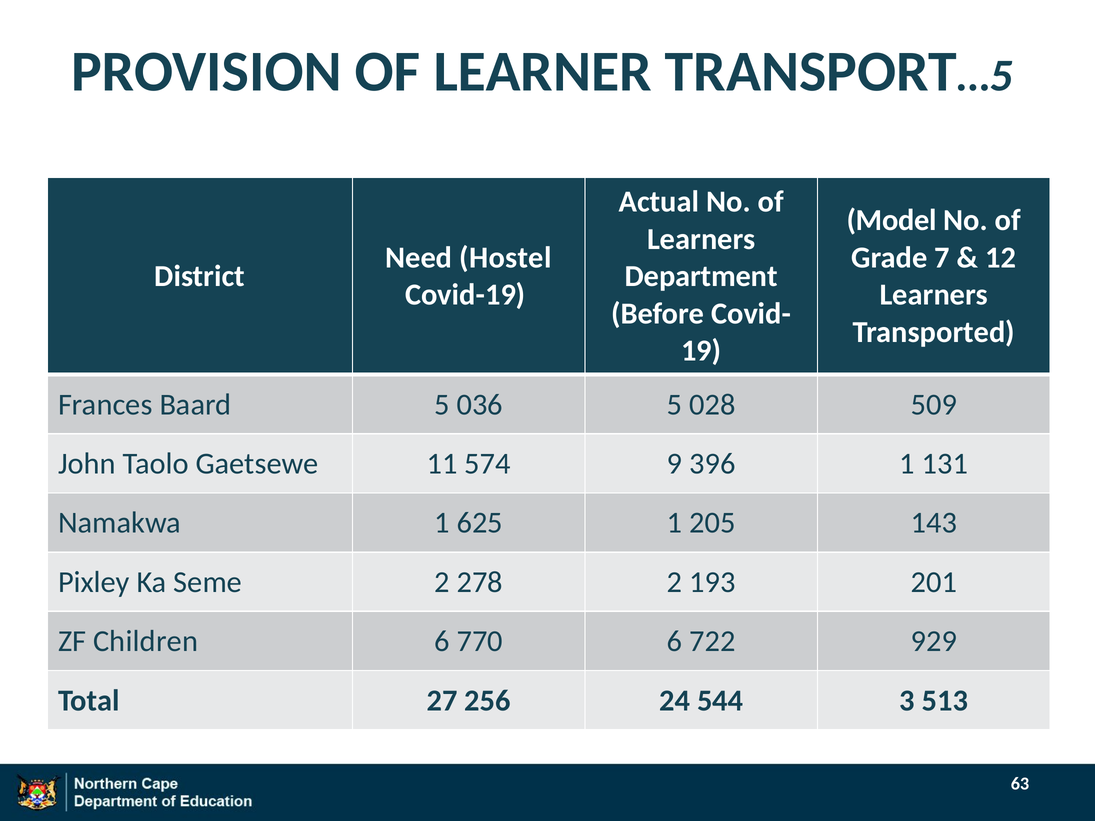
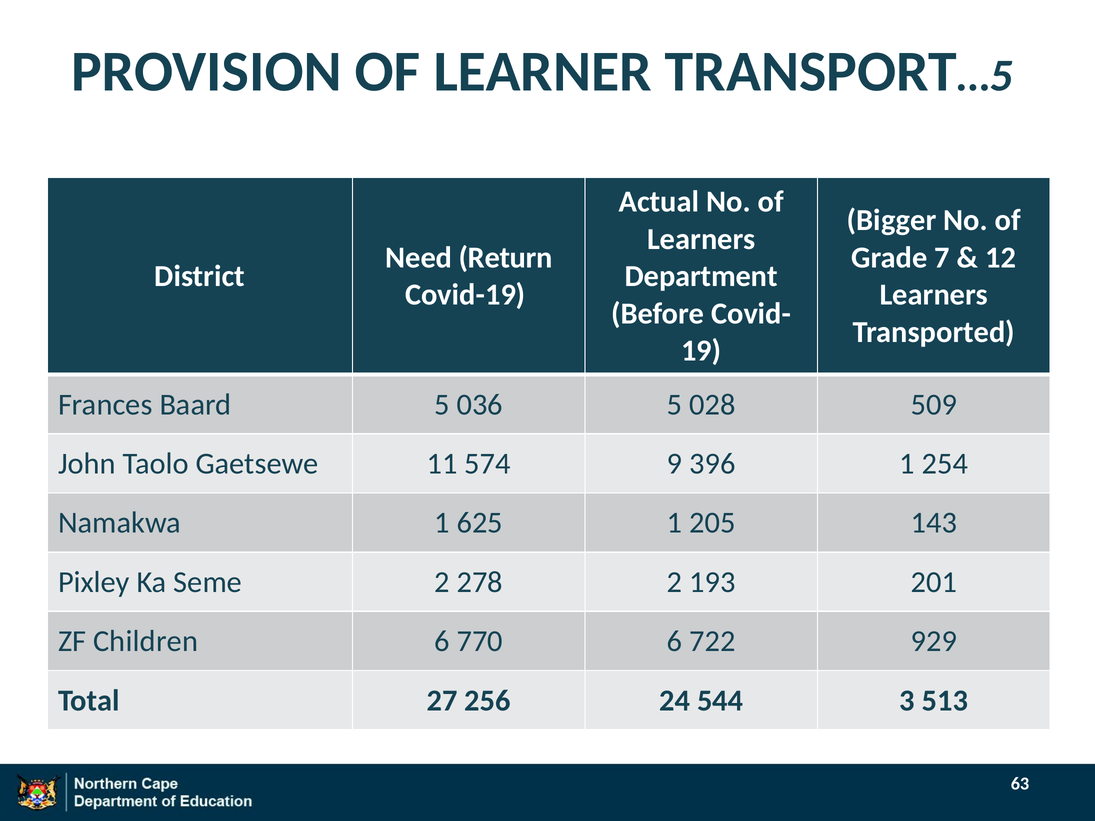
Model: Model -> Bigger (892, 221)
Hostel: Hostel -> Return (506, 258)
131: 131 -> 254 (945, 464)
